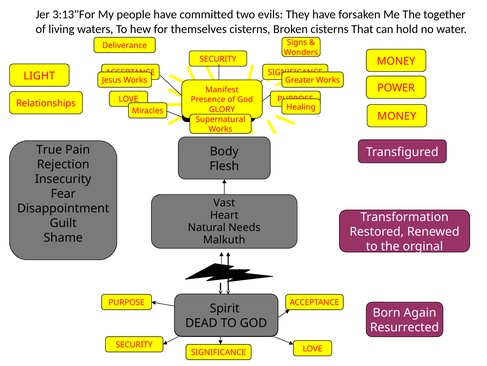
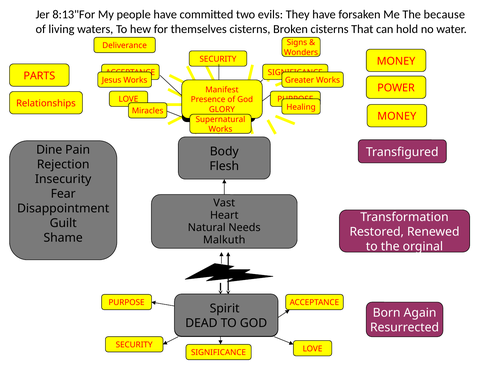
3:13"For: 3:13"For -> 8:13"For (74, 14)
together: together -> because (444, 14)
LIGHT: LIGHT -> PARTS (39, 76)
True: True -> Dine (49, 150)
